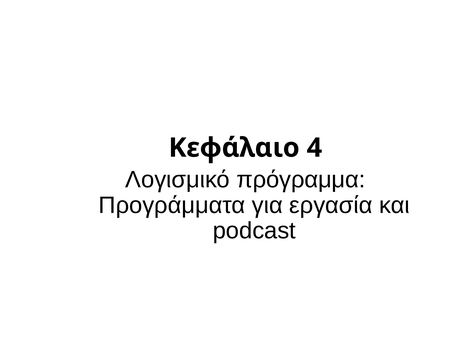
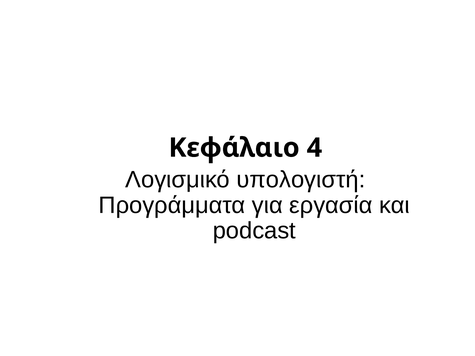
πρόγραμμα: πρόγραμμα -> υπολογιστή (301, 180)
